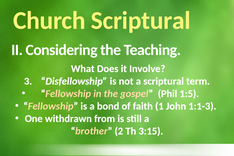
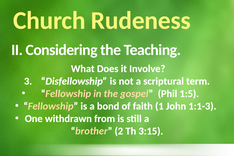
Church Scriptural: Scriptural -> Rudeness (141, 21)
